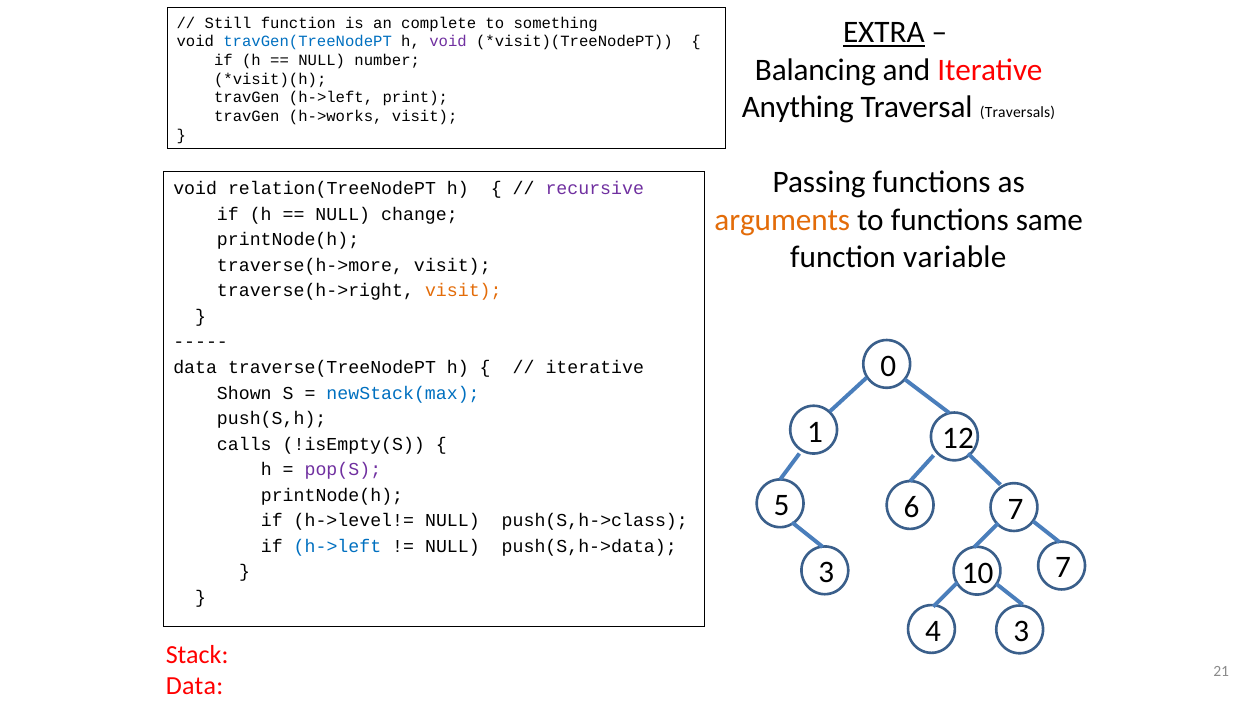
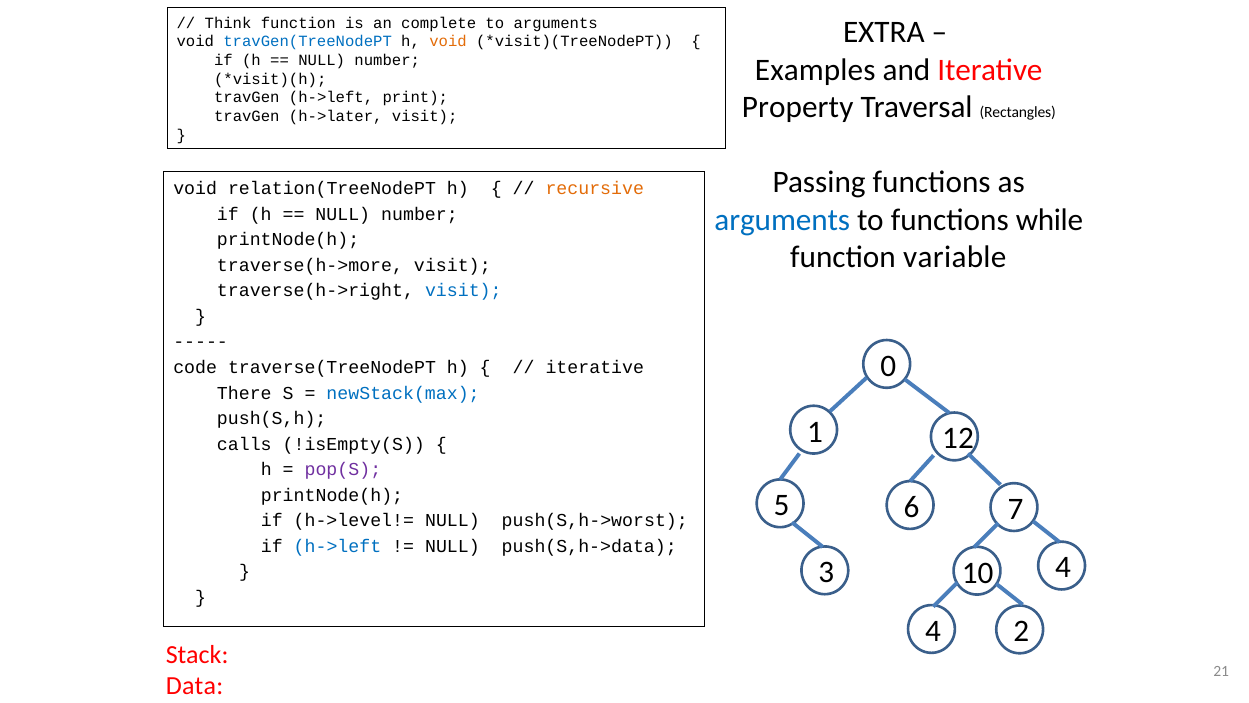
Still: Still -> Think (228, 23)
to something: something -> arguments (556, 23)
EXTRA underline: present -> none (884, 32)
void colour: purple -> orange (448, 42)
Balancing: Balancing -> Examples (815, 70)
Anything: Anything -> Property (798, 107)
Traversals: Traversals -> Rectangles (1018, 112)
h->works: h->works -> h->later (336, 117)
recursive colour: purple -> orange (595, 189)
arguments colour: orange -> blue (782, 220)
same: same -> while (1049, 220)
change: change -> number (420, 214)
visit colour: orange -> blue (463, 291)
data: data -> code (195, 367)
Shown: Shown -> There (244, 393)
push(S,h->class: push(S,h->class -> push(S,h->worst (595, 520)
10 7: 7 -> 4 (1063, 567)
4 3: 3 -> 2 (1021, 631)
